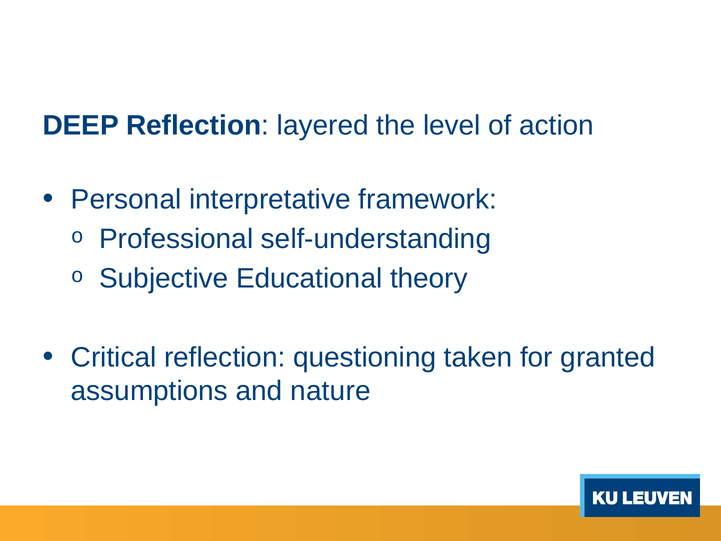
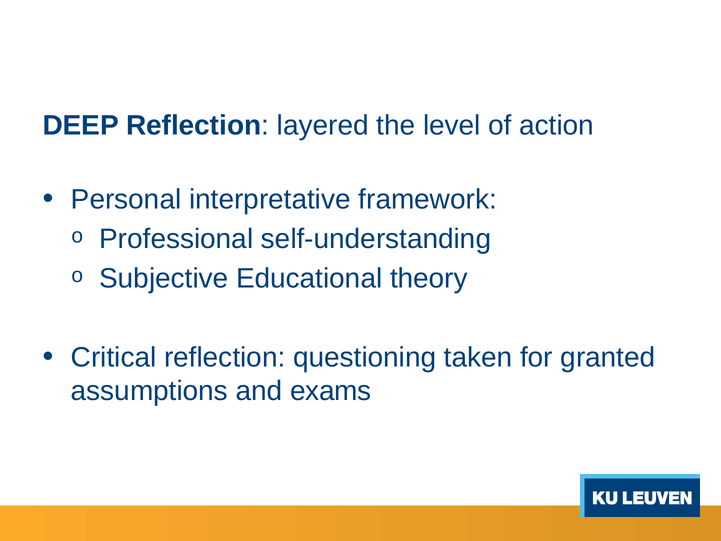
nature: nature -> exams (331, 391)
